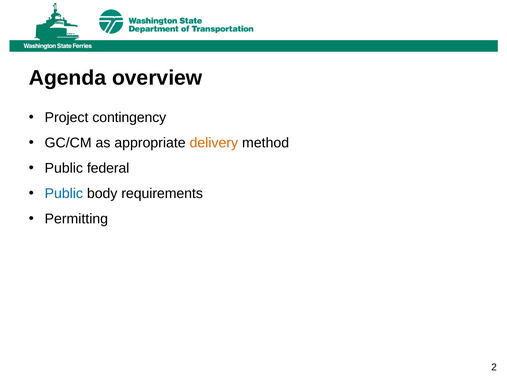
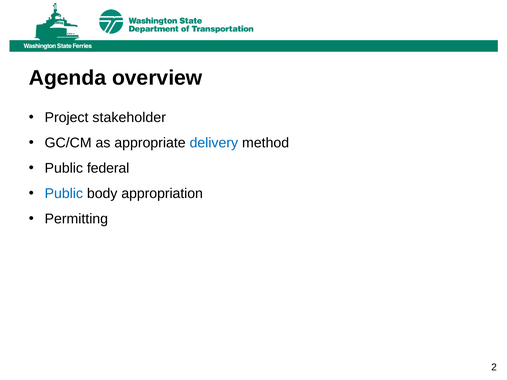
contingency: contingency -> stakeholder (129, 118)
delivery colour: orange -> blue (214, 143)
requirements: requirements -> appropriation (162, 194)
